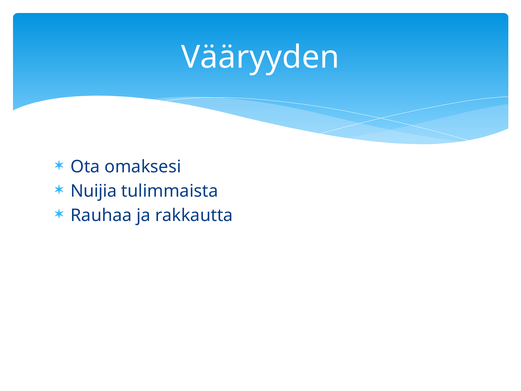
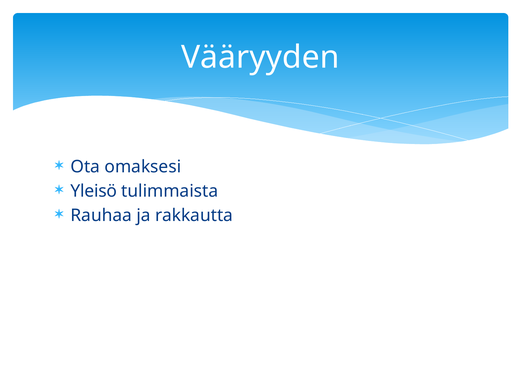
Nuijia: Nuijia -> Yleisö (94, 191)
